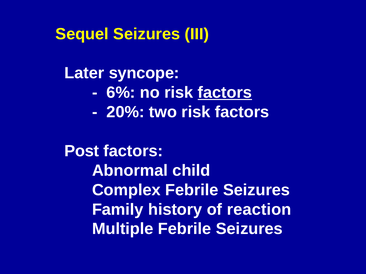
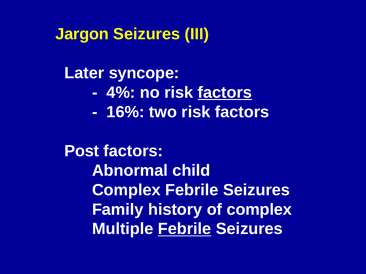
Sequel: Sequel -> Jargon (82, 34)
6%: 6% -> 4% (121, 93)
20%: 20% -> 16% (125, 112)
of reaction: reaction -> complex (259, 210)
Febrile underline: none -> present (185, 229)
